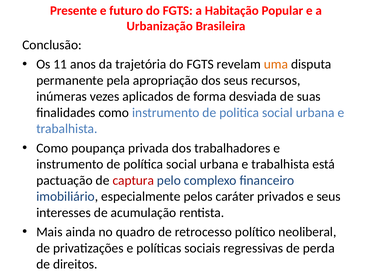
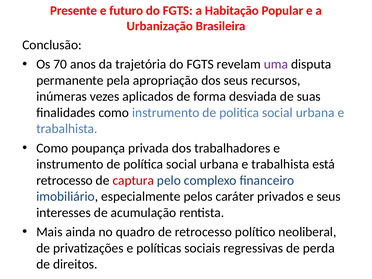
11: 11 -> 70 (60, 64)
uma colour: orange -> purple (276, 64)
pactuação: pactuação -> retrocesso (65, 180)
